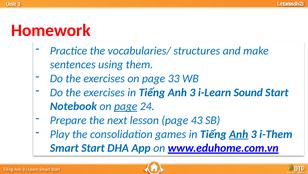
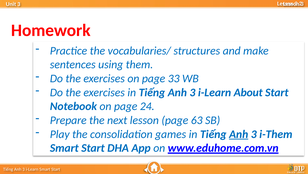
Sound: Sound -> About (248, 92)
page underline: present -> none (126, 106)
43: 43 -> 63 (197, 120)
